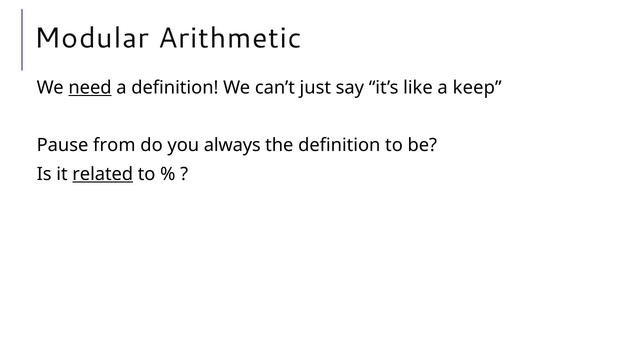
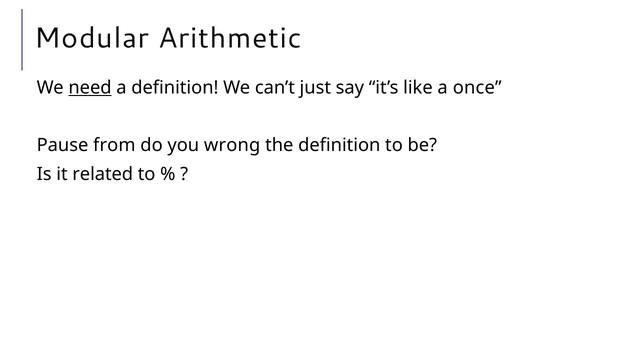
keep: keep -> once (477, 88)
always: always -> wrong (232, 145)
related underline: present -> none (103, 174)
